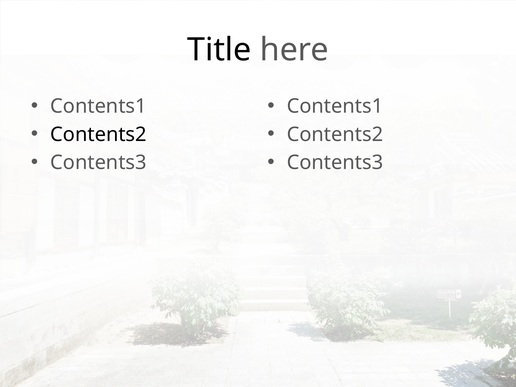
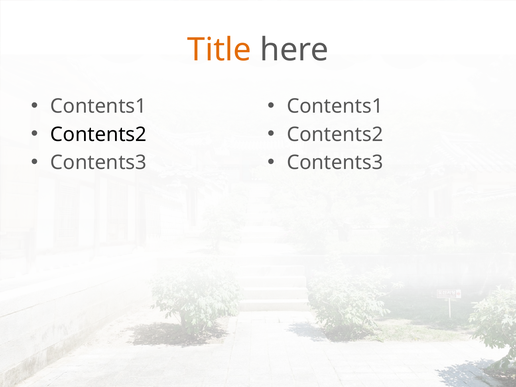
Title colour: black -> orange (219, 50)
